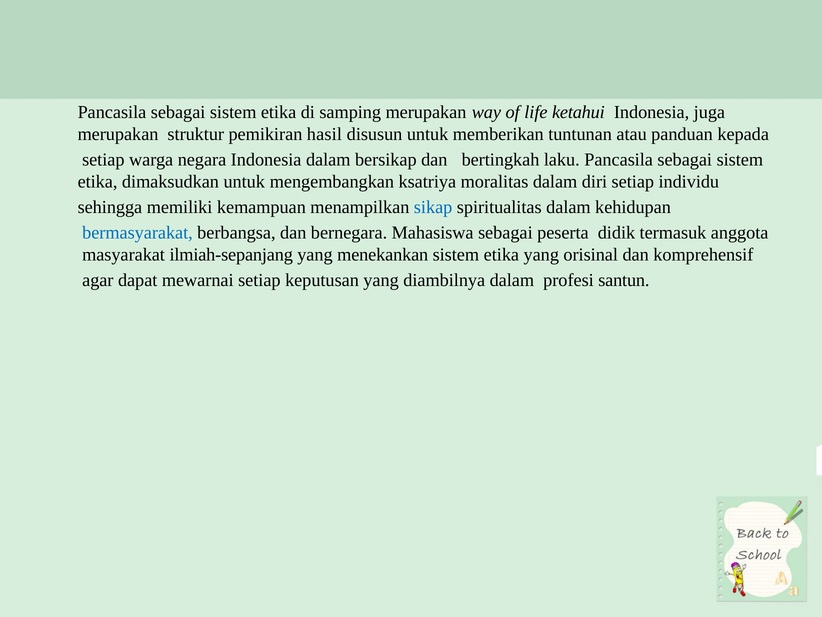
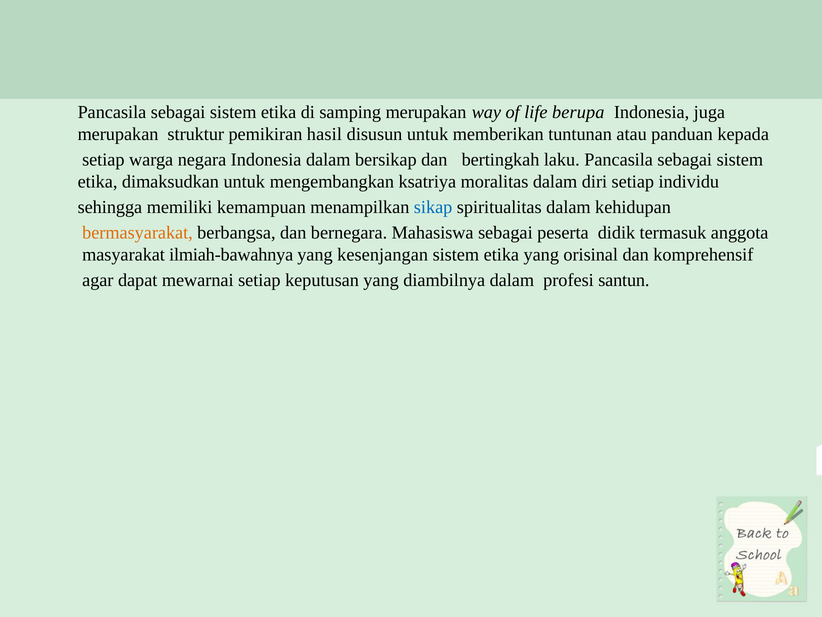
ketahui: ketahui -> berupa (578, 112)
bermasyarakat colour: blue -> orange (137, 233)
ilmiah-sepanjang: ilmiah-sepanjang -> ilmiah-bawahnya (231, 255)
menekankan: menekankan -> kesenjangan (383, 255)
